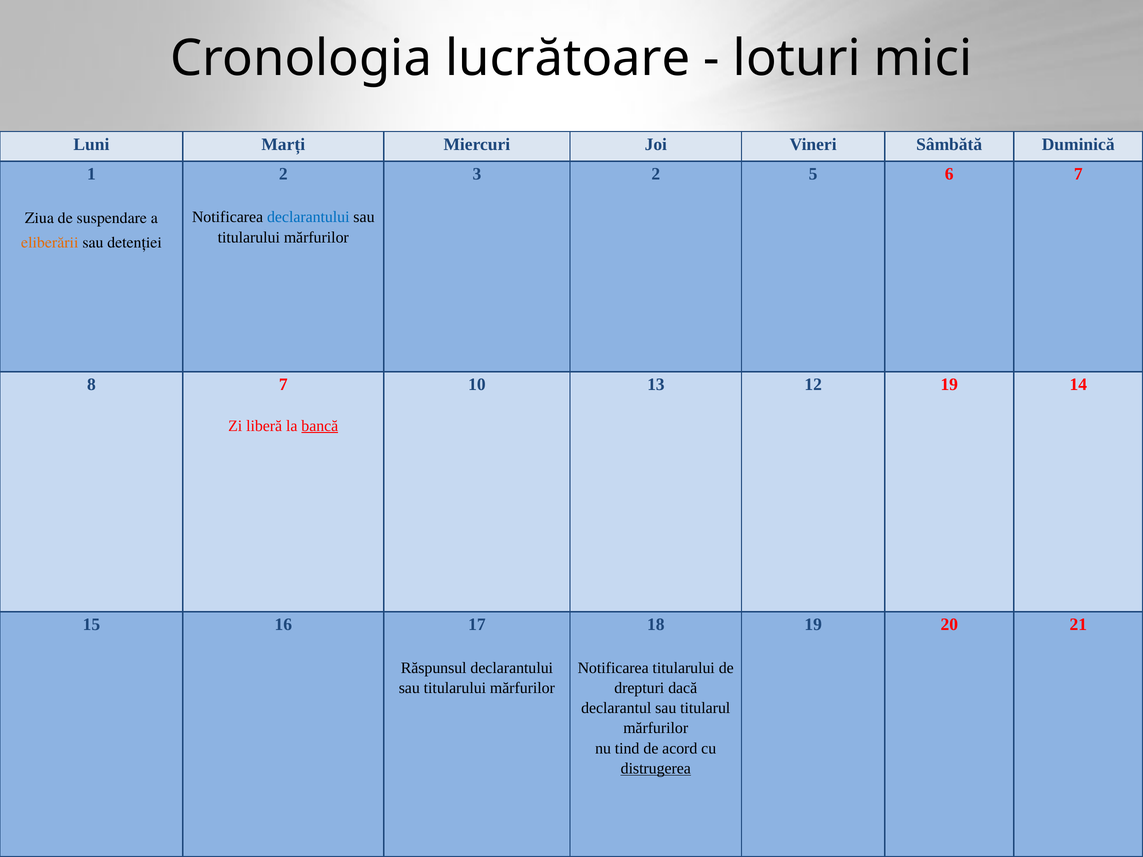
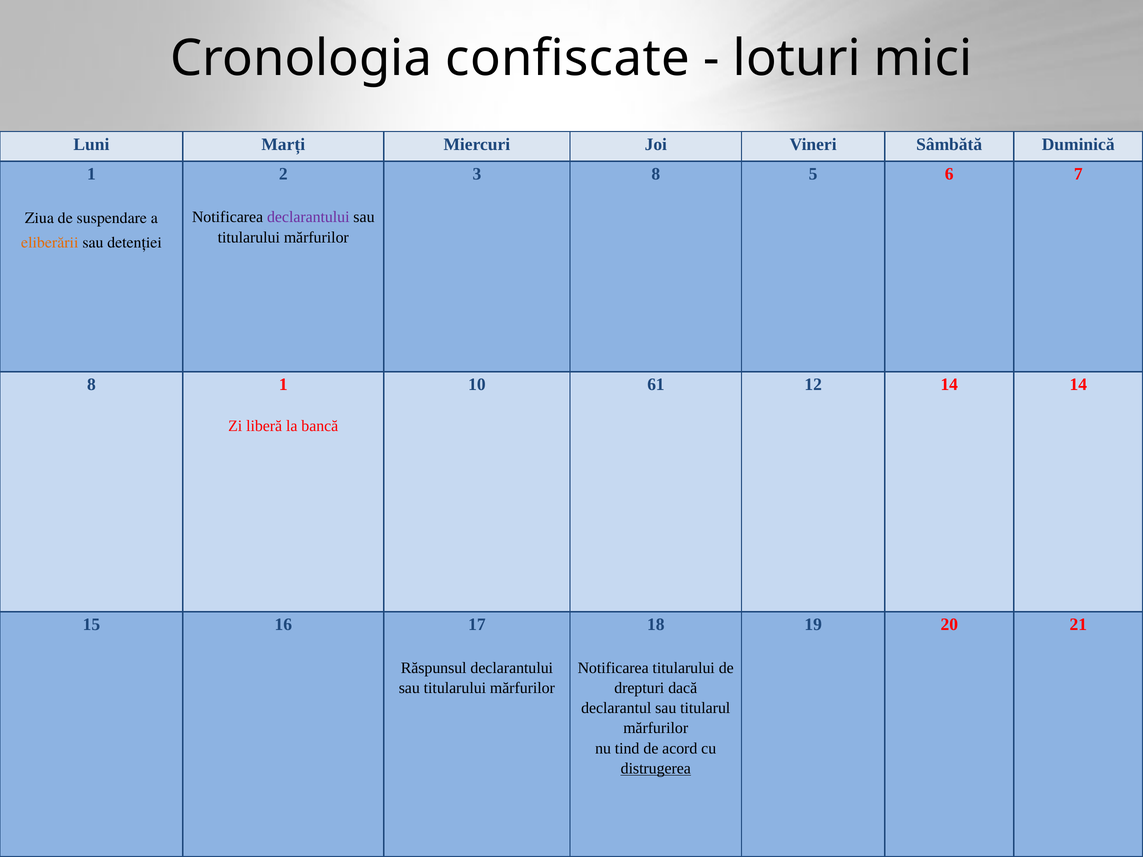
lucrătoare: lucrătoare -> confiscate (568, 59)
3 2: 2 -> 8 (656, 174)
declarantului colour: blue -> purple (308, 217)
8 7: 7 -> 1 (283, 385)
13: 13 -> 61 (656, 385)
12 19: 19 -> 14 (949, 385)
bancă underline: present -> none (320, 426)
